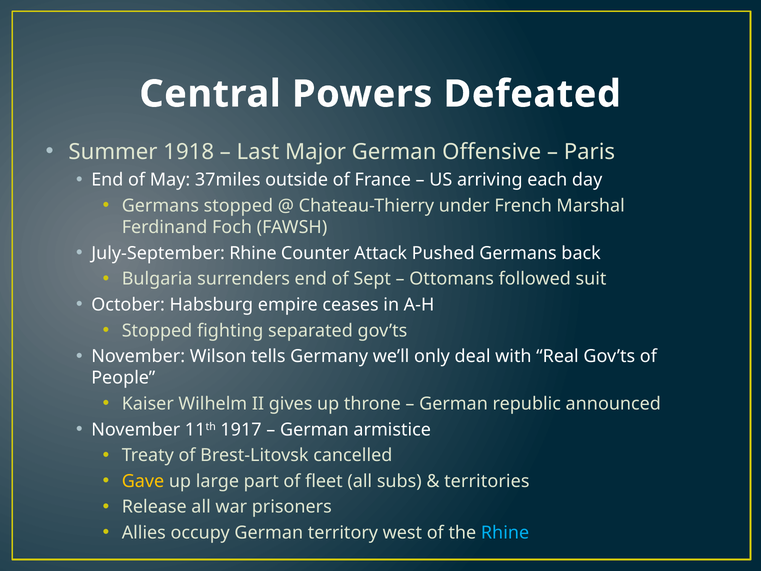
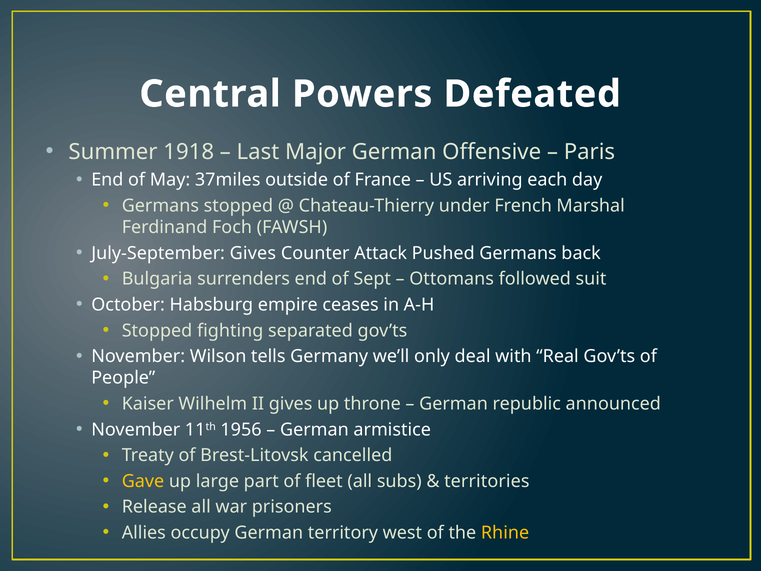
July-September Rhine: Rhine -> Gives (253, 253)
1917: 1917 -> 1956 (241, 429)
Rhine colour: light blue -> yellow (505, 533)
